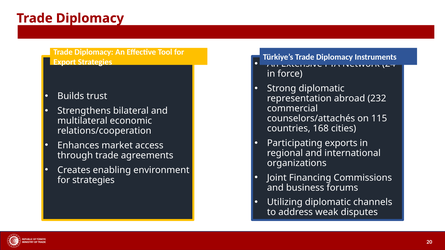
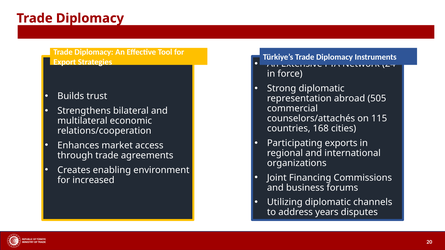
232: 232 -> 505 (377, 98)
for strategies: strategies -> increased (93, 180)
weak: weak -> years (327, 213)
